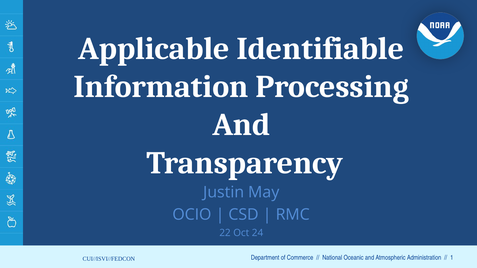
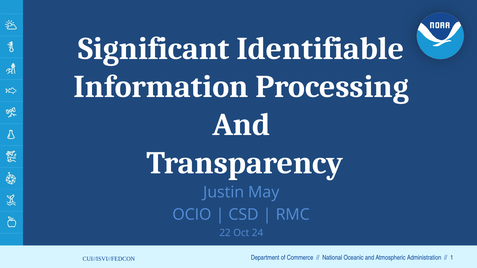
Applicable: Applicable -> Significant (154, 49)
